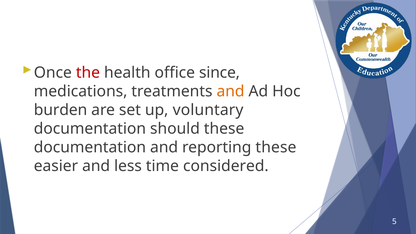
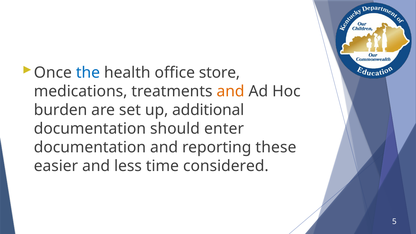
the colour: red -> blue (88, 73)
since: since -> store (219, 73)
voluntary: voluntary -> additional (208, 110)
should these: these -> enter (224, 129)
